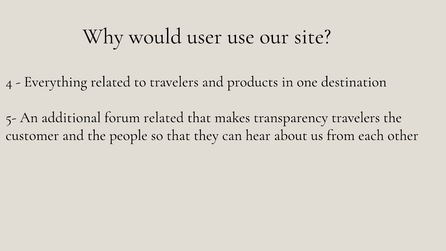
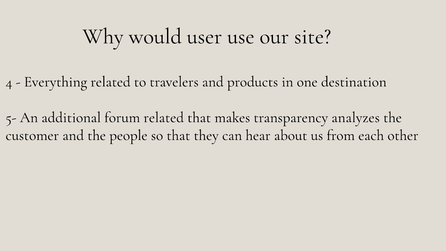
transparency travelers: travelers -> analyzes (356, 117)
